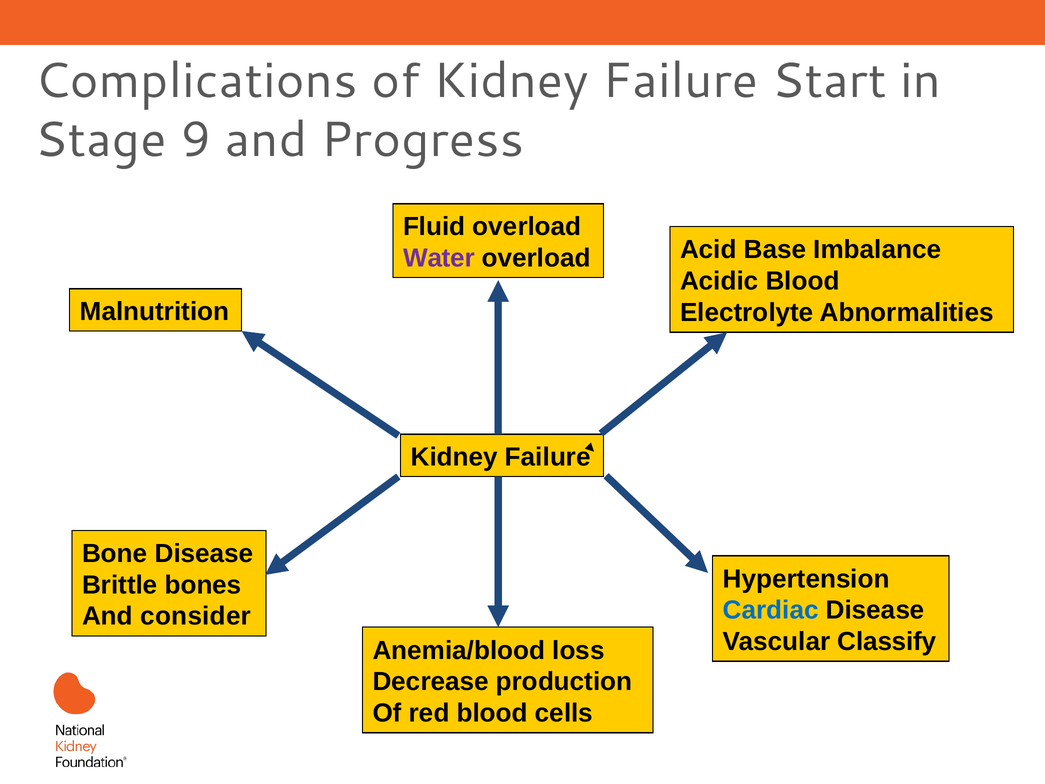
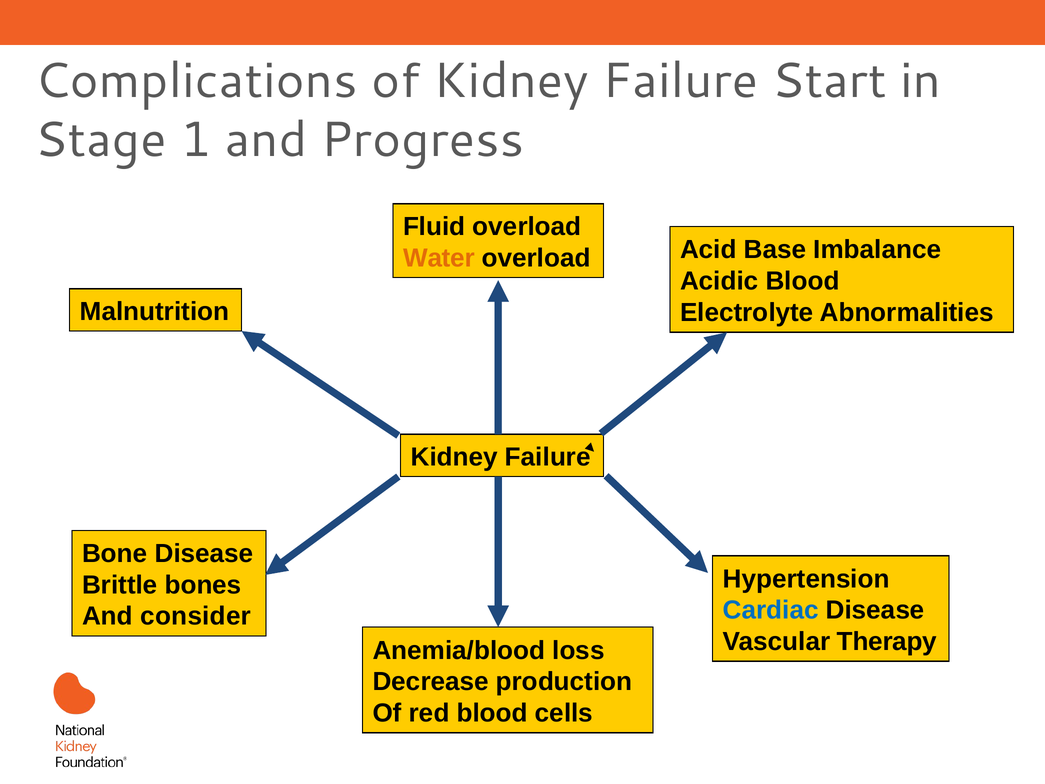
9: 9 -> 1 (196, 140)
Water colour: purple -> orange (439, 258)
Classify: Classify -> Therapy (887, 642)
